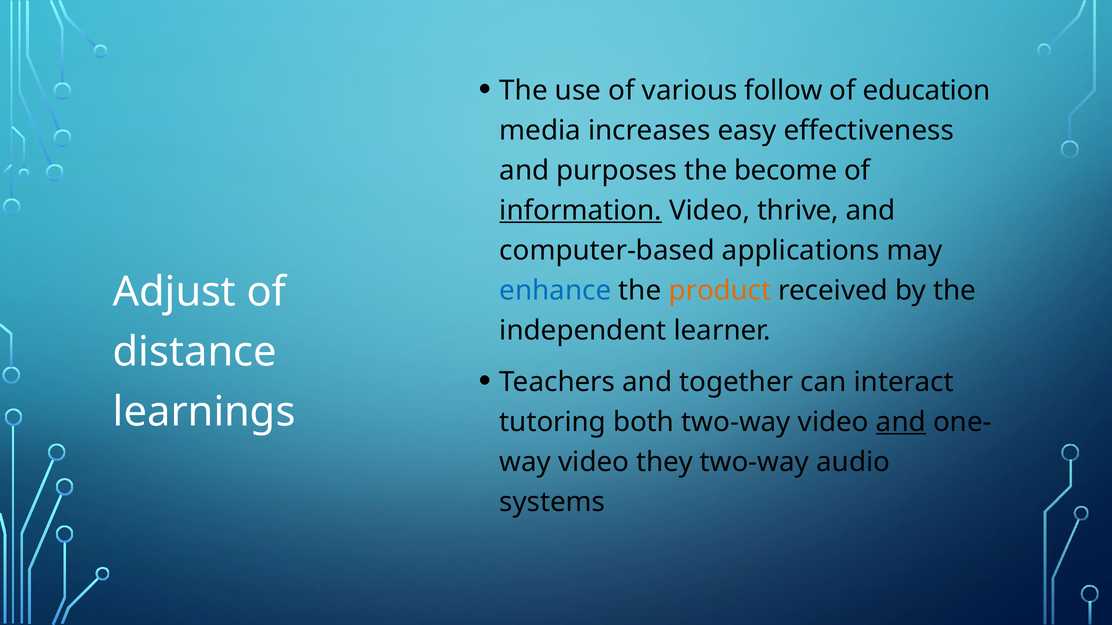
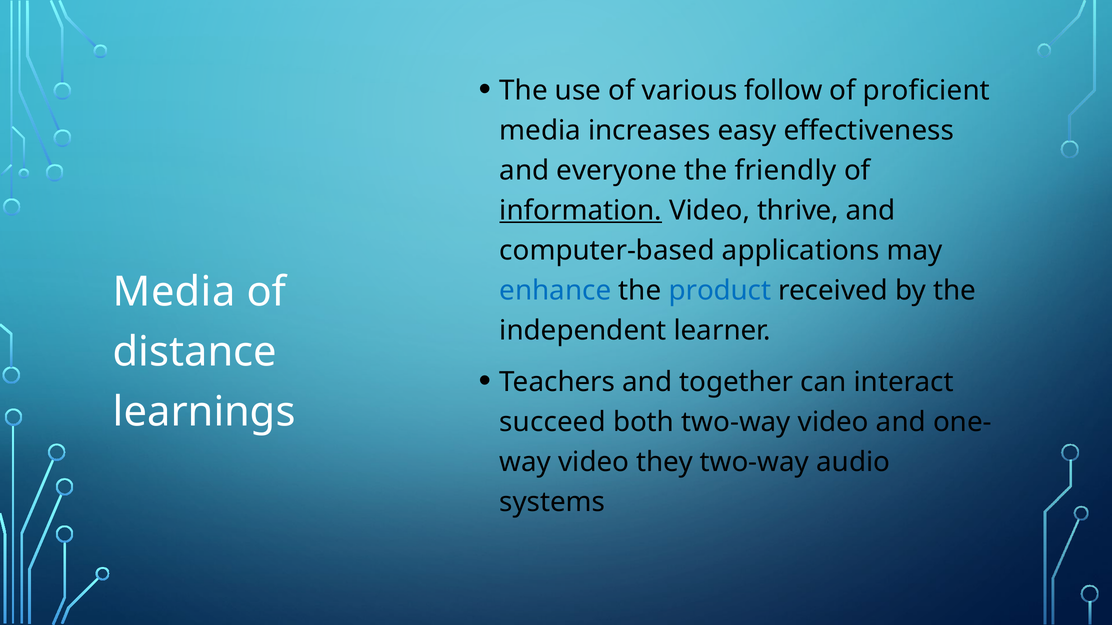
education: education -> proficient (926, 90)
purposes: purposes -> everyone (617, 170)
become: become -> friendly (785, 170)
Adjust: Adjust -> Media (174, 292)
product colour: orange -> blue (720, 291)
tutoring: tutoring -> succeed (553, 422)
and underline: present -> none (901, 422)
